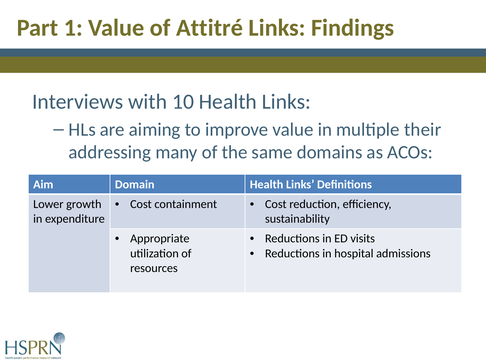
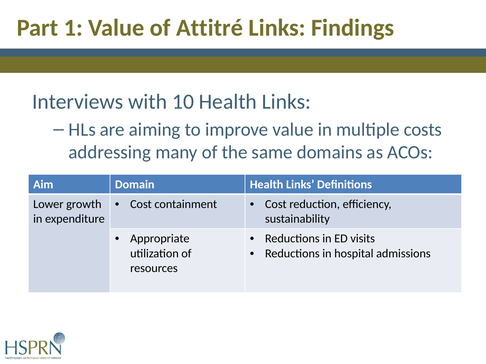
their: their -> costs (423, 130)
